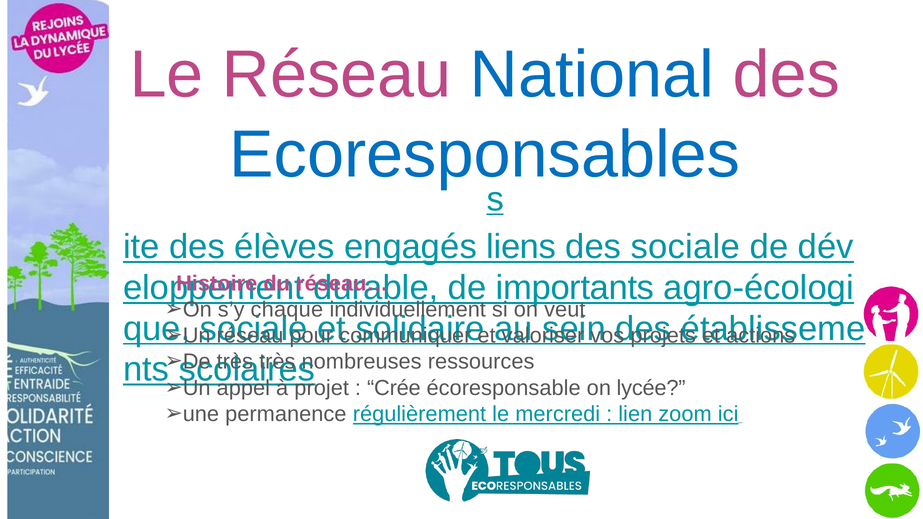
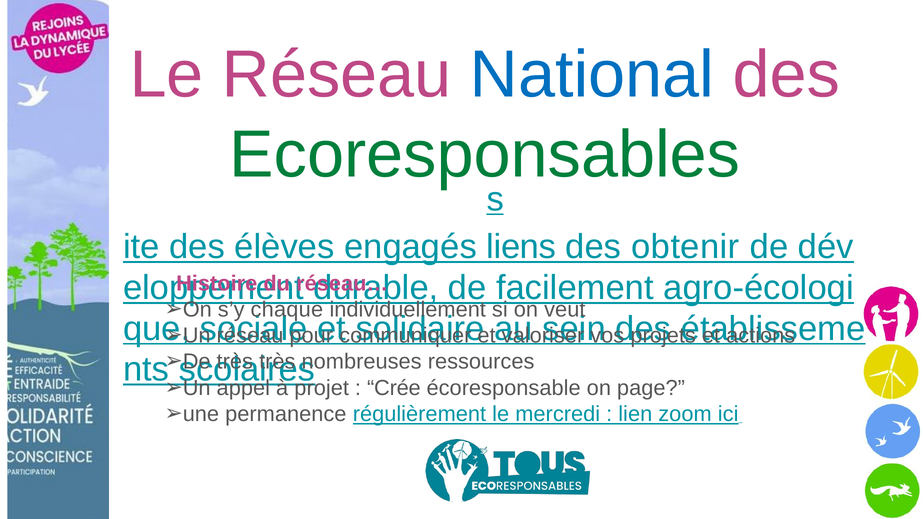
Ecoresponsables colour: blue -> green (485, 155)
des sociale: sociale -> obtenir (685, 247)
importants: importants -> facilement (575, 288)
lycée: lycée -> page (651, 388)
